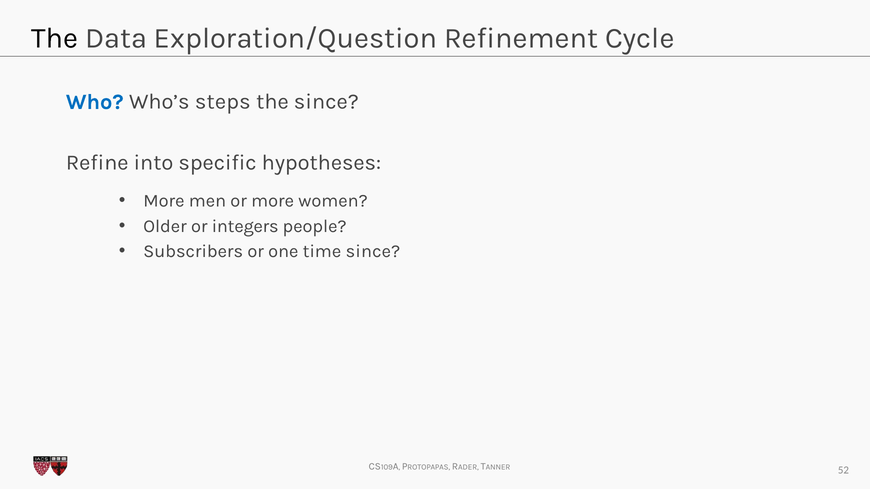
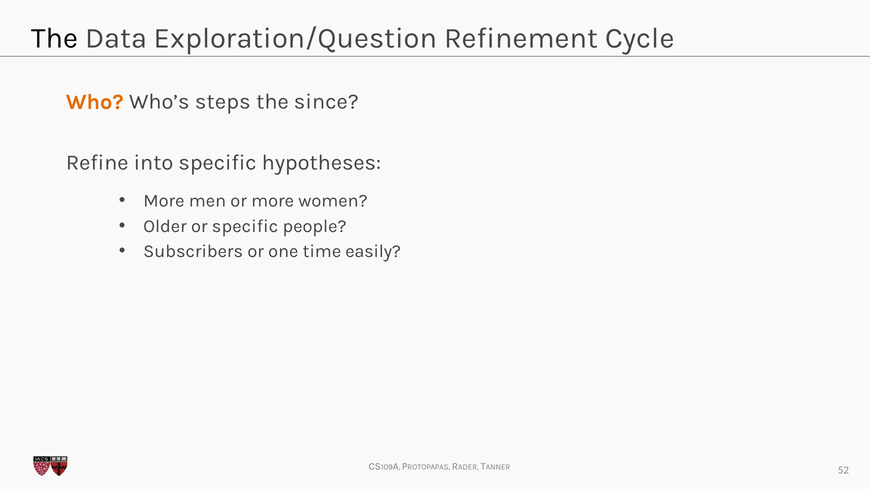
Who colour: blue -> orange (95, 102)
or integers: integers -> specific (245, 226)
time since: since -> easily (373, 252)
